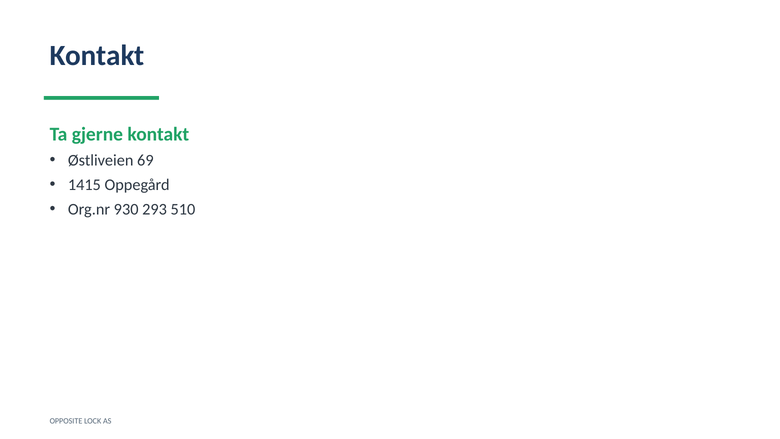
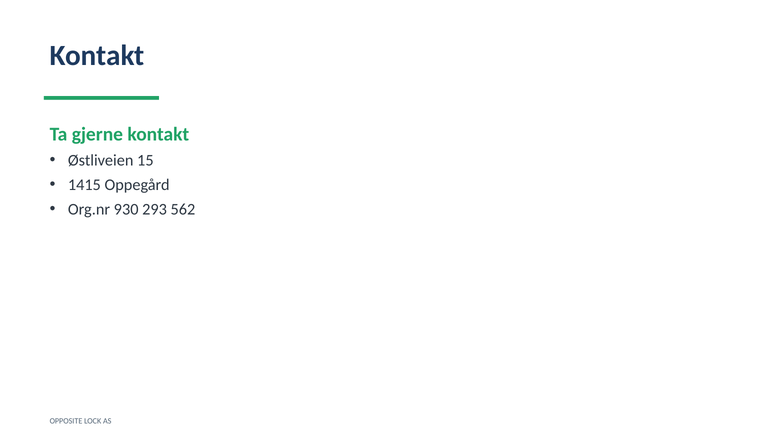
69: 69 -> 15 (145, 160)
510: 510 -> 562 (183, 209)
